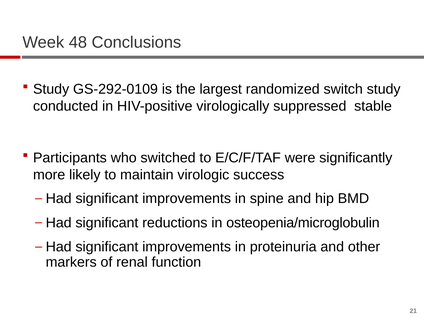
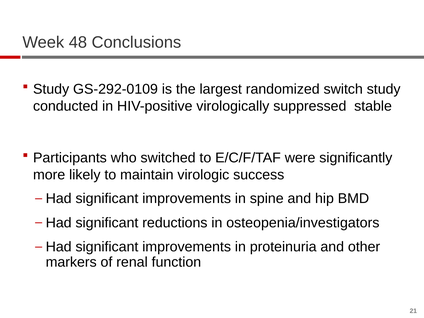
osteopenia/microglobulin: osteopenia/microglobulin -> osteopenia/investigators (303, 223)
